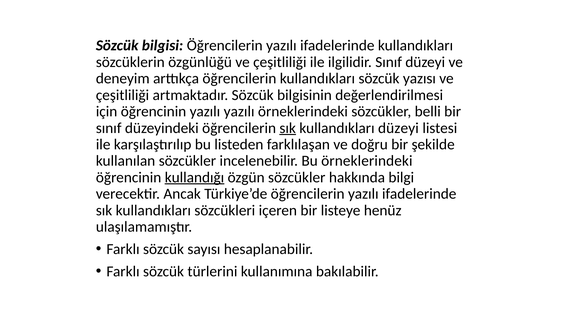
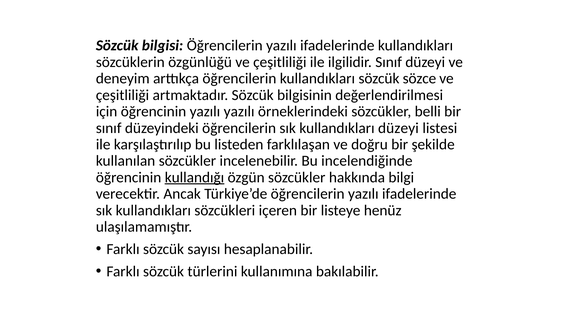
yazısı: yazısı -> sözce (419, 79)
sık underline: present -> none (288, 128)
Bu örneklerindeki: örneklerindeki -> incelendiğinde (367, 161)
